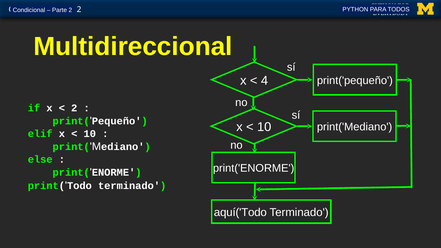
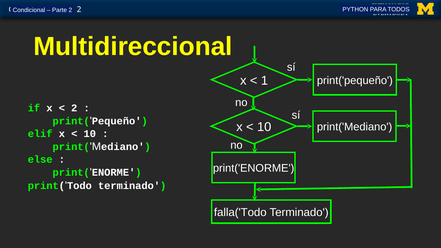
4: 4 -> 1 (265, 81)
aquí('Todo: aquí('Todo -> falla('Todo (240, 212)
